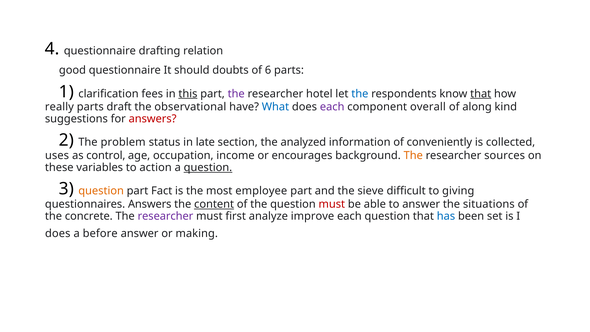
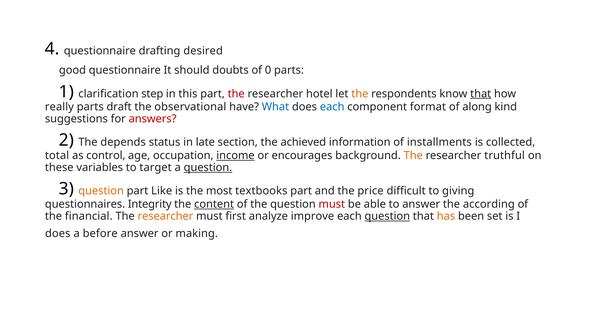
relation: relation -> desired (203, 51)
6: 6 -> 0 (268, 70)
fees: fees -> step (152, 94)
this underline: present -> none (188, 94)
the colour: purple -> red (236, 94)
the colour: blue -> orange (360, 94)
each colour: purple -> blue (332, 107)
overall: overall -> format (428, 107)
problem: problem -> depends (123, 142)
analyzed: analyzed -> achieved (303, 142)
conveniently: conveniently -> installments (439, 142)
uses: uses -> total (57, 156)
income underline: none -> present (236, 156)
sources: sources -> truthful (505, 156)
action: action -> target (156, 168)
Fact: Fact -> Like (162, 191)
employee: employee -> textbooks (261, 191)
sieve: sieve -> price (371, 191)
questionnaires Answers: Answers -> Integrity (150, 204)
situations: situations -> according (489, 204)
concrete: concrete -> financial (89, 216)
researcher colour: purple -> orange (165, 216)
question underline: none -> present (387, 216)
has colour: blue -> orange (446, 216)
